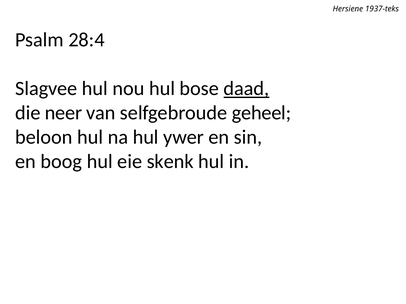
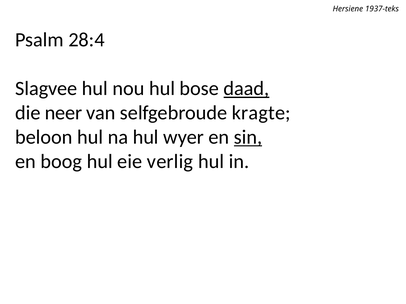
geheel: geheel -> kragte (261, 113)
ywer: ywer -> wyer (184, 137)
sin underline: none -> present (248, 137)
skenk: skenk -> verlig (170, 162)
